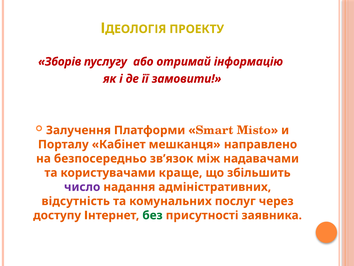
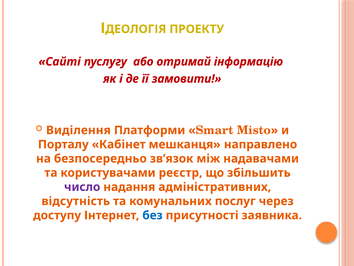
Зборів: Зборів -> Сайті (60, 62)
Залучення: Залучення -> Виділення (78, 130)
краще: краще -> реєстр (181, 172)
без colour: green -> blue (152, 215)
